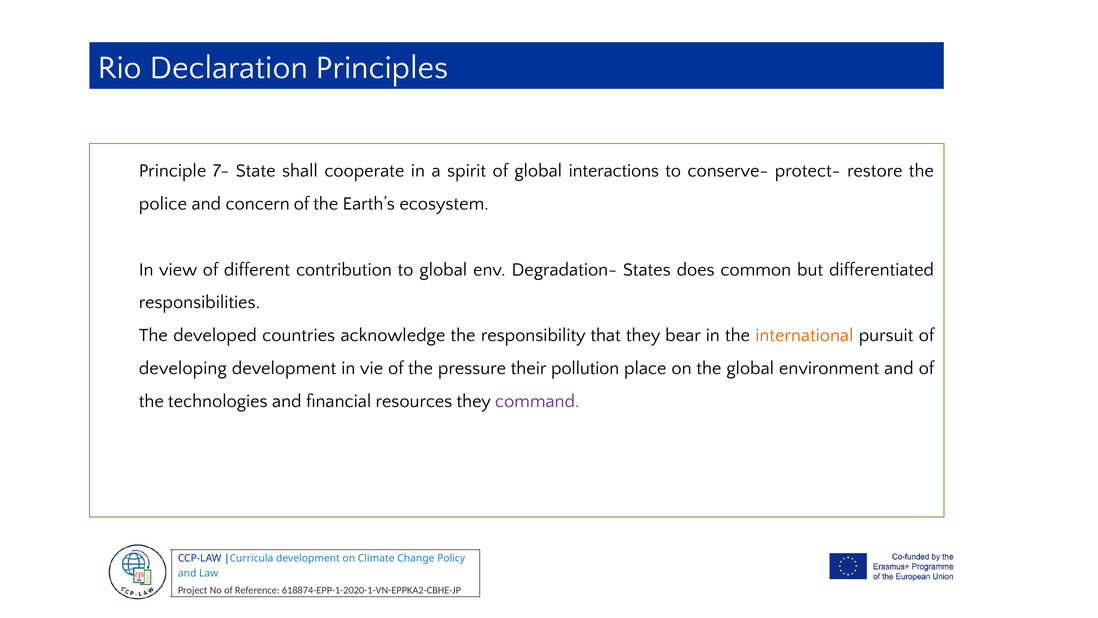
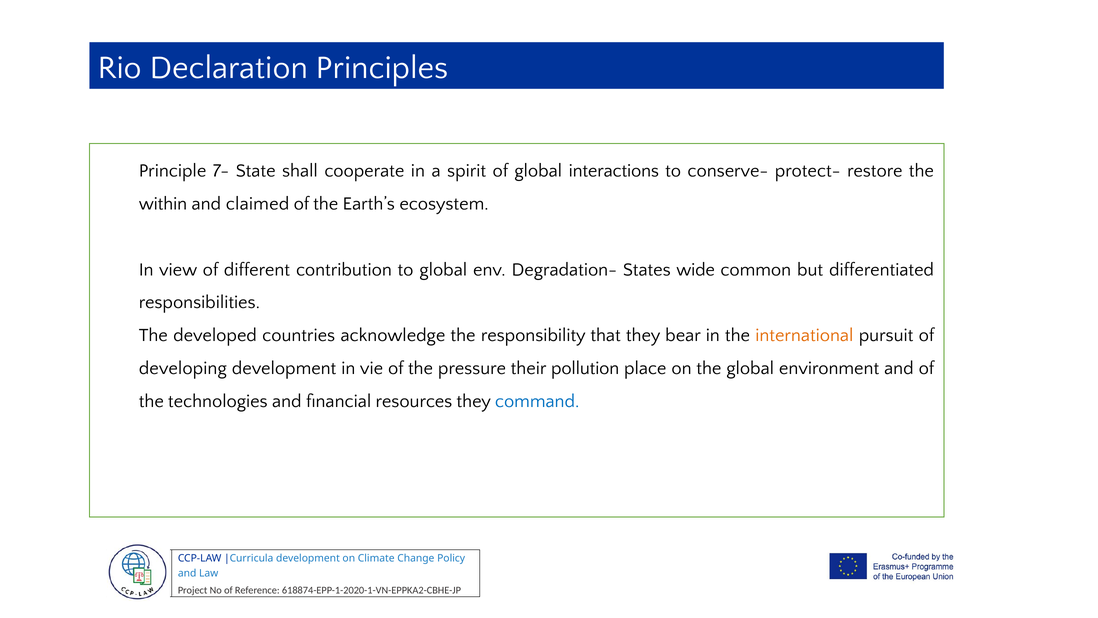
police: police -> within (163, 204)
concern: concern -> claimed (258, 204)
does: does -> wide (696, 269)
command colour: purple -> blue (537, 401)
